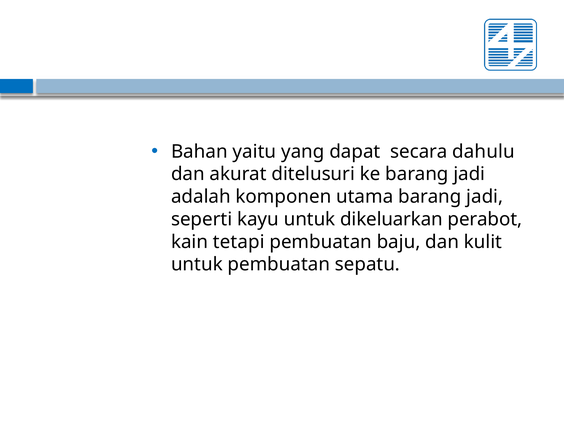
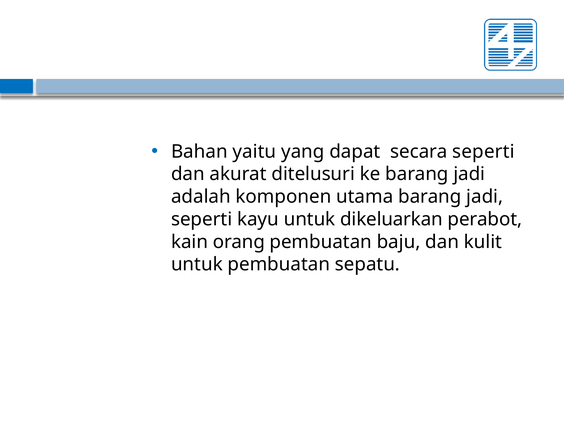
secara dahulu: dahulu -> seperti (483, 152)
tetapi: tetapi -> orang (239, 242)
